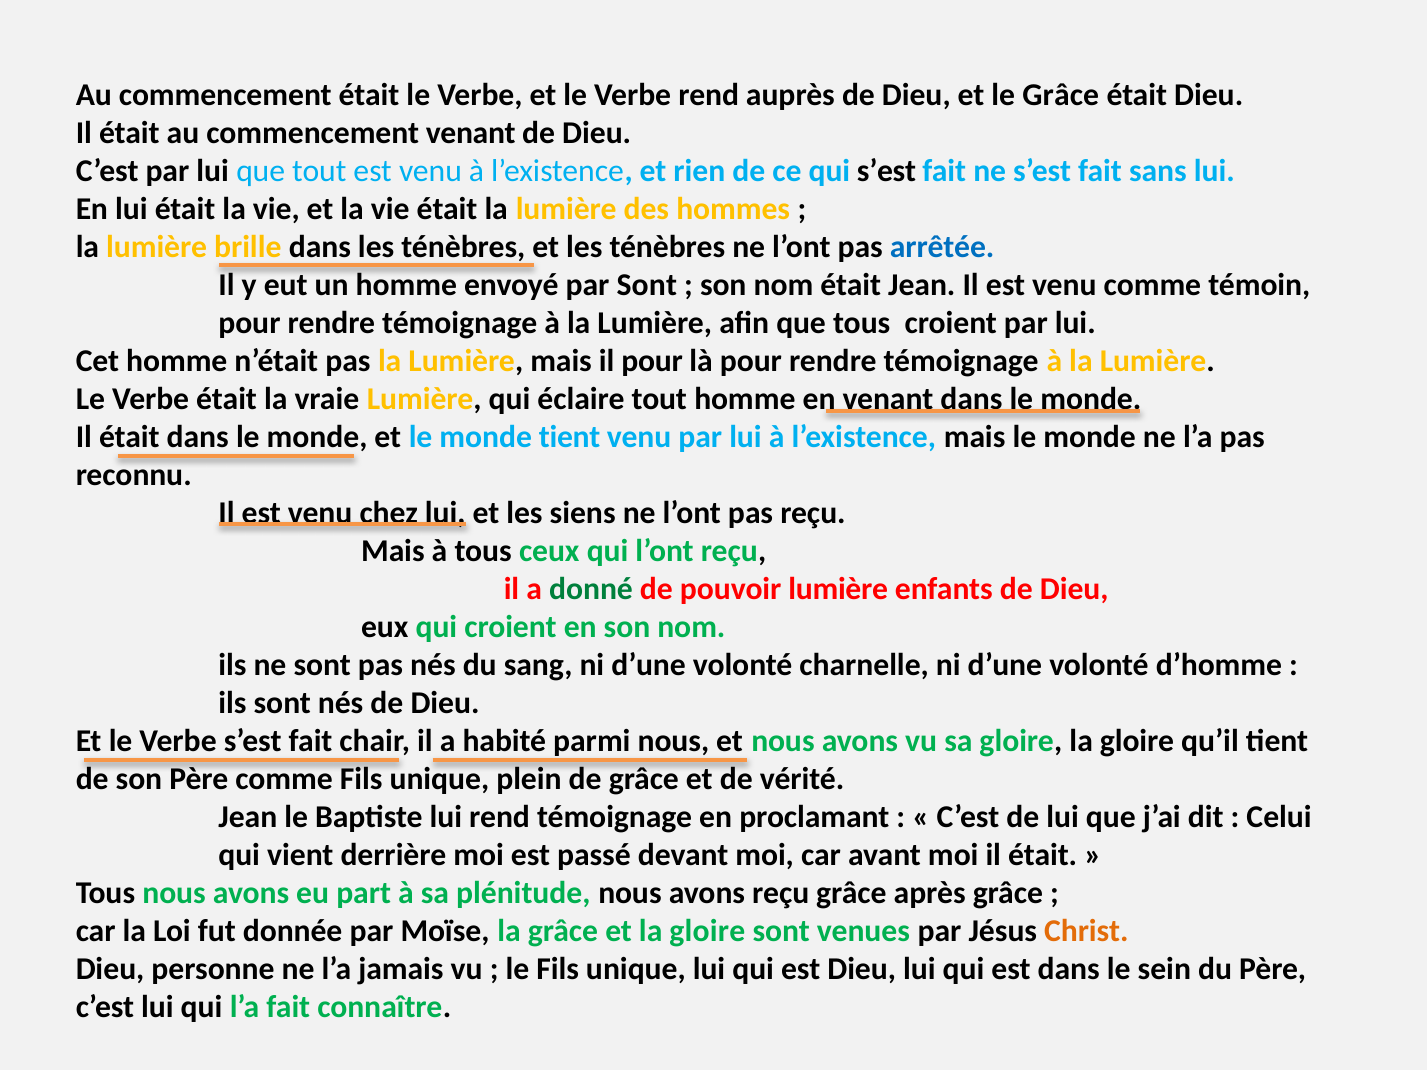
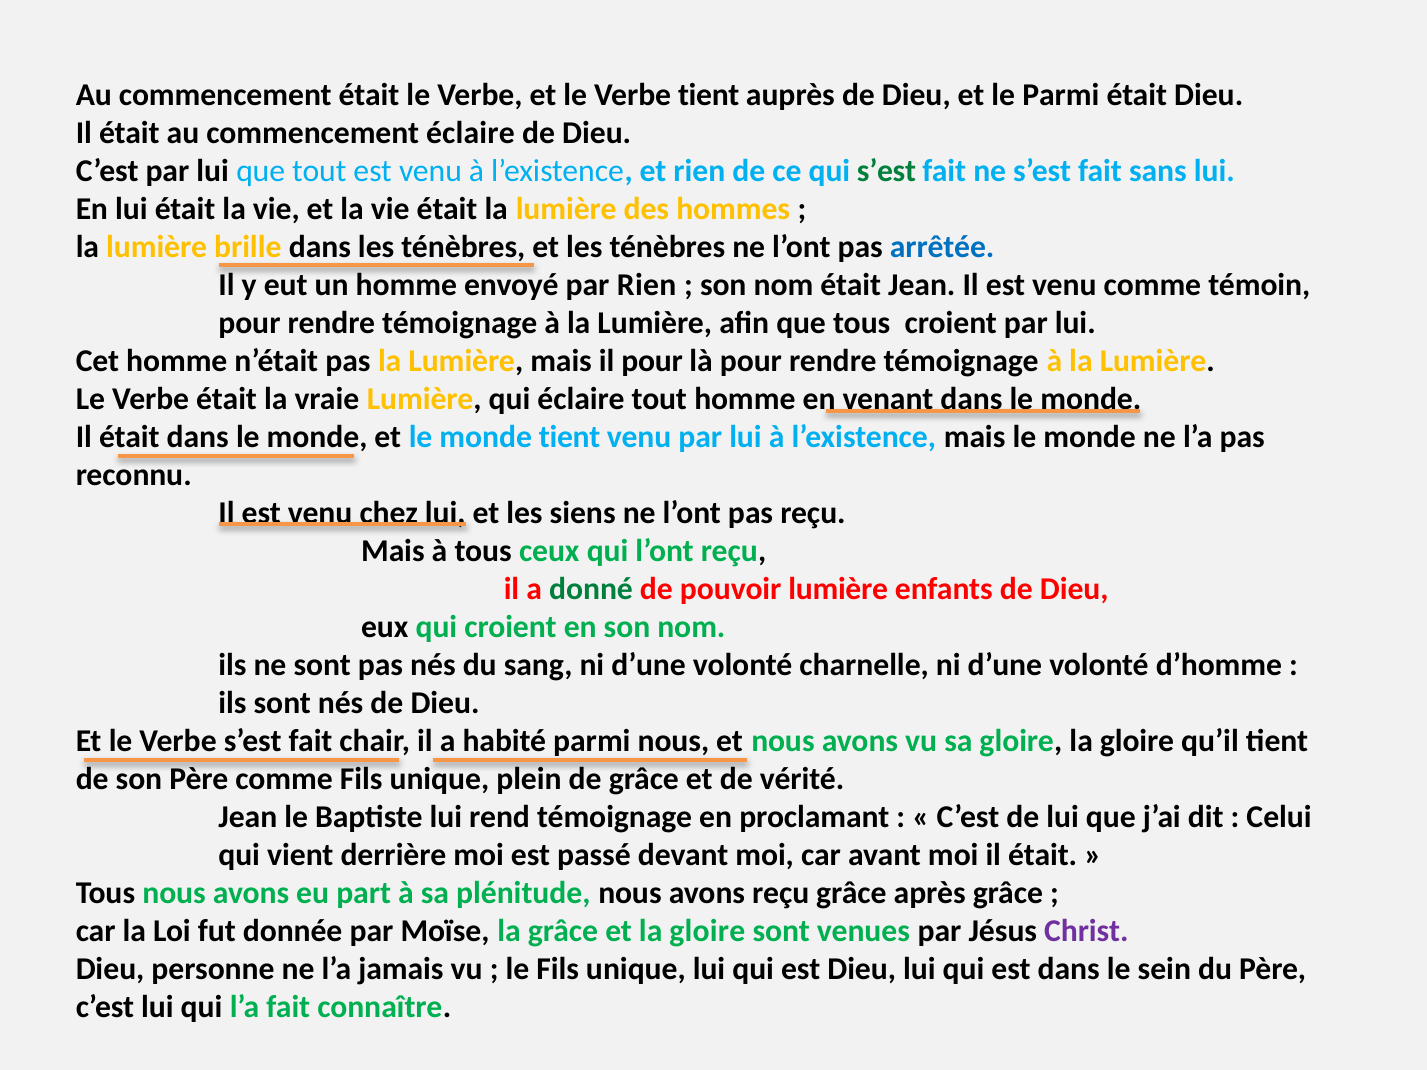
Verbe rend: rend -> tient (709, 95)
le Grâce: Grâce -> Parmi (1061, 95)
commencement venant: venant -> éclaire (470, 133)
s’est colour: black -> green (886, 171)
par Sont: Sont -> Rien (647, 285)
Christ colour: orange -> purple (1086, 931)
